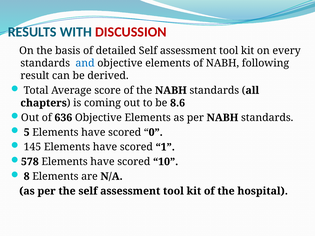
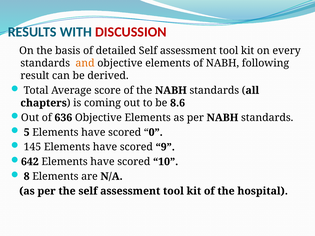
and colour: blue -> orange (85, 63)
1: 1 -> 9 (165, 147)
578: 578 -> 642 (30, 162)
